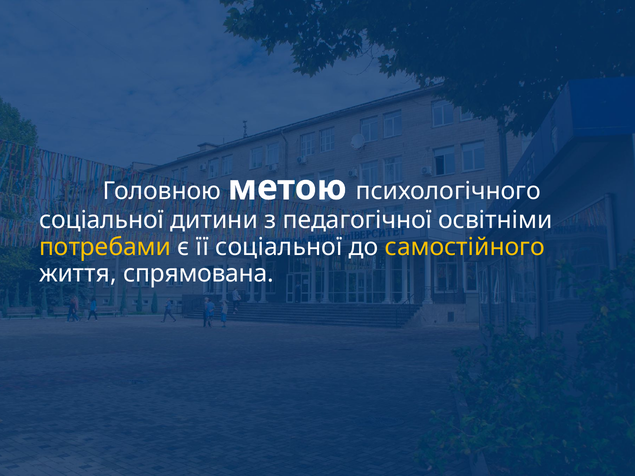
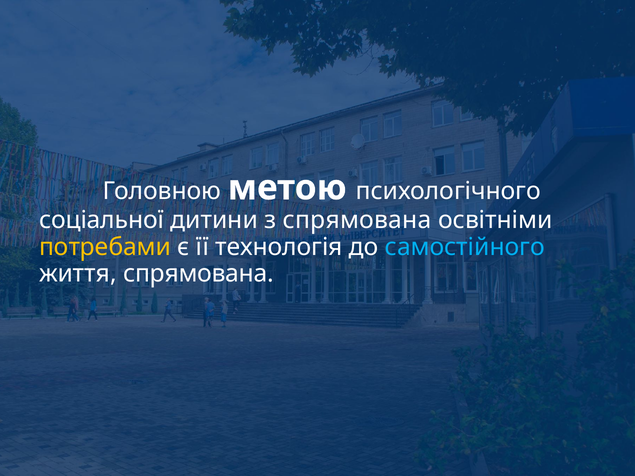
з педагогічної: педагогічної -> спрямована (357, 220)
її соціальної: соціальної -> технологія (279, 247)
самостійного colour: yellow -> light blue (465, 247)
